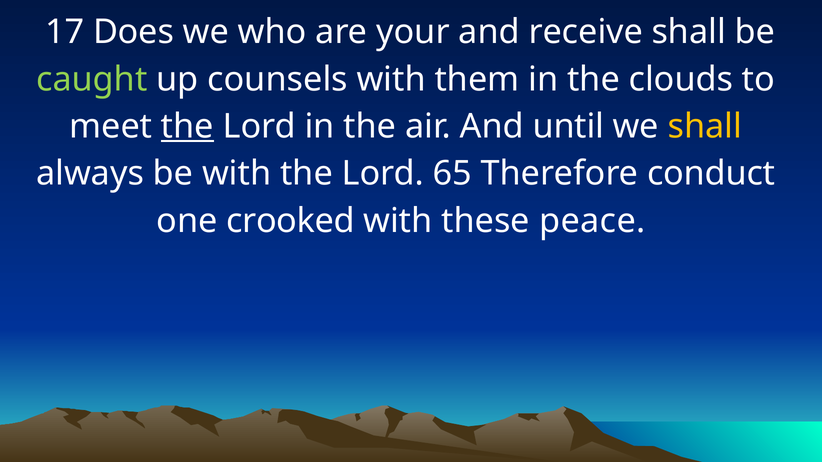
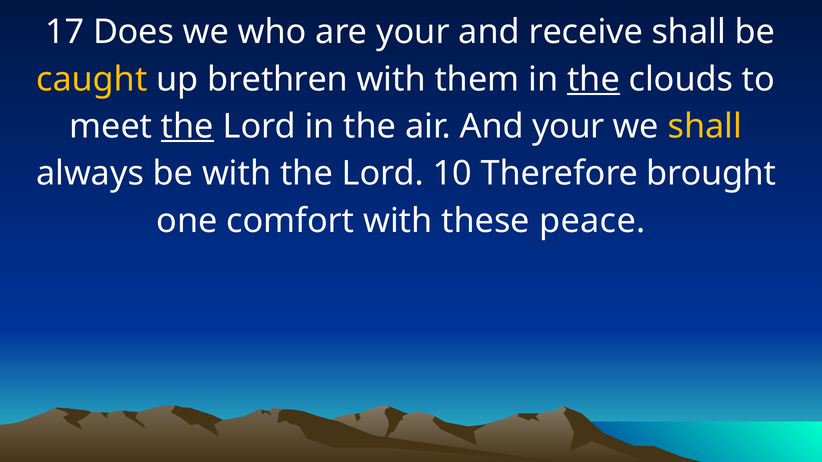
caught colour: light green -> yellow (92, 79)
counsels: counsels -> brethren (278, 79)
the underline: none -> present (593, 79)
And until: until -> your (568, 127)
65: 65 -> 10 (452, 174)
conduct: conduct -> brought (711, 174)
crooked: crooked -> comfort (290, 221)
